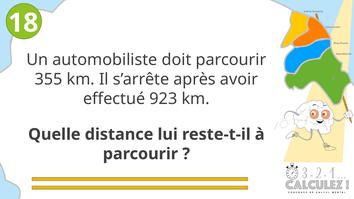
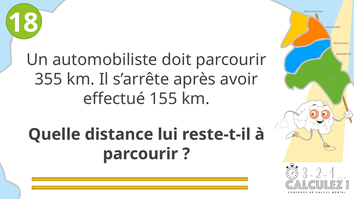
923: 923 -> 155 (163, 99)
